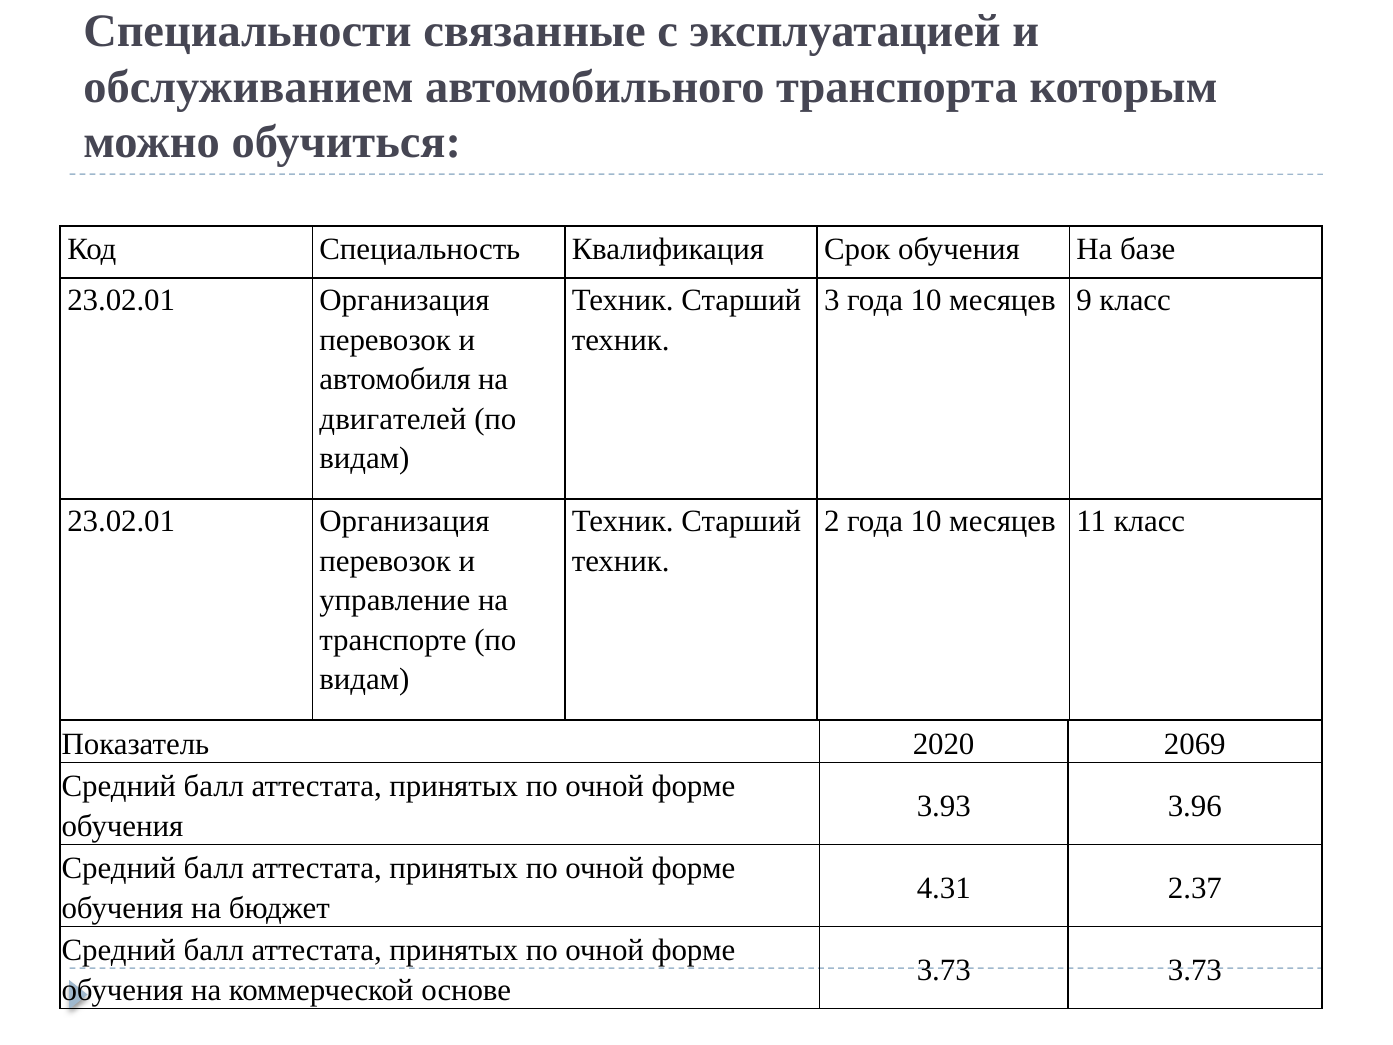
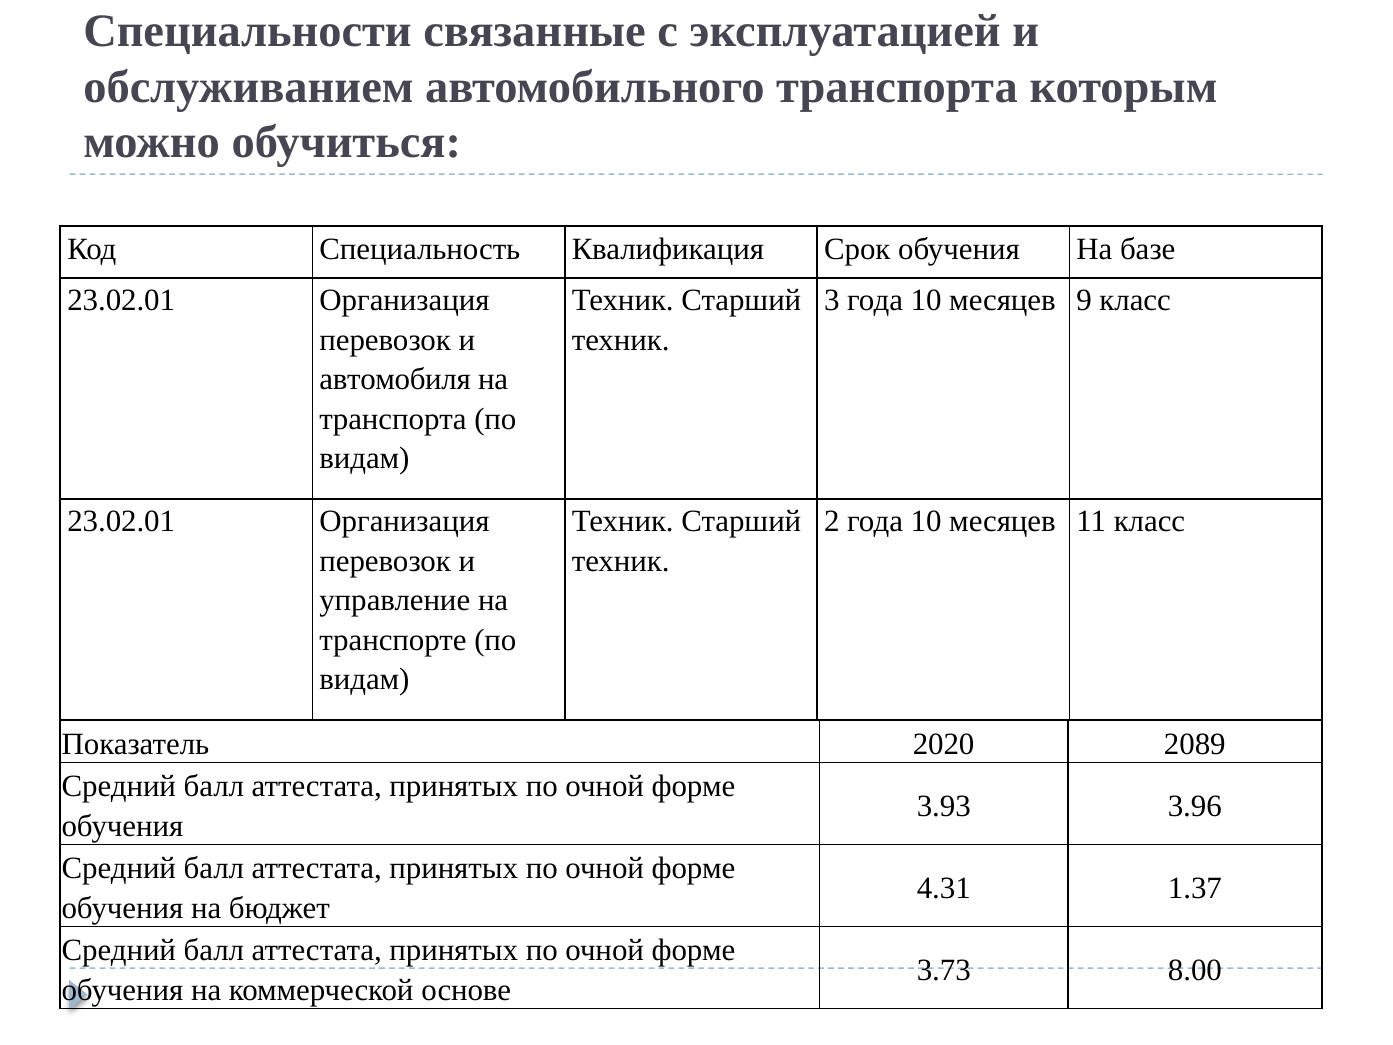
двигателей: двигателей -> транспорта (393, 419)
2069: 2069 -> 2089 (1195, 744)
2.37: 2.37 -> 1.37 (1195, 888)
3.73 3.73: 3.73 -> 8.00 (1195, 970)
